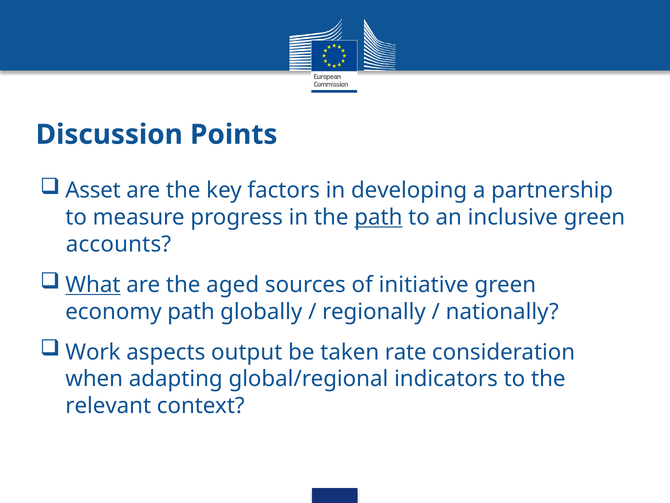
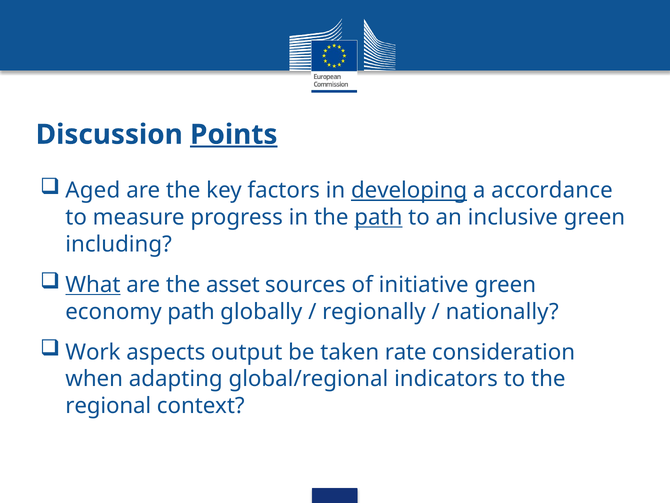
Points underline: none -> present (234, 134)
Asset: Asset -> Aged (93, 190)
developing underline: none -> present (409, 190)
partnership: partnership -> accordance (552, 190)
accounts: accounts -> including (119, 244)
aged: aged -> asset (233, 285)
relevant: relevant -> regional (108, 405)
